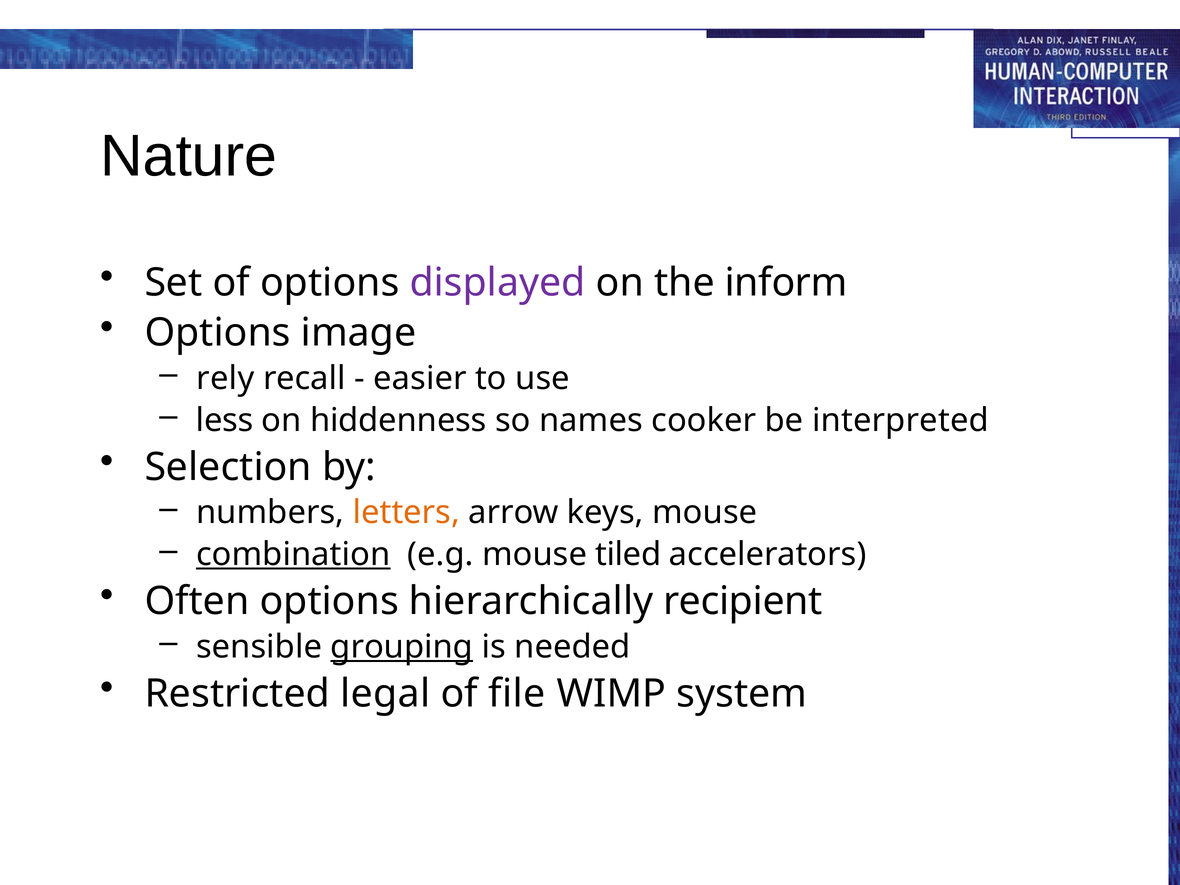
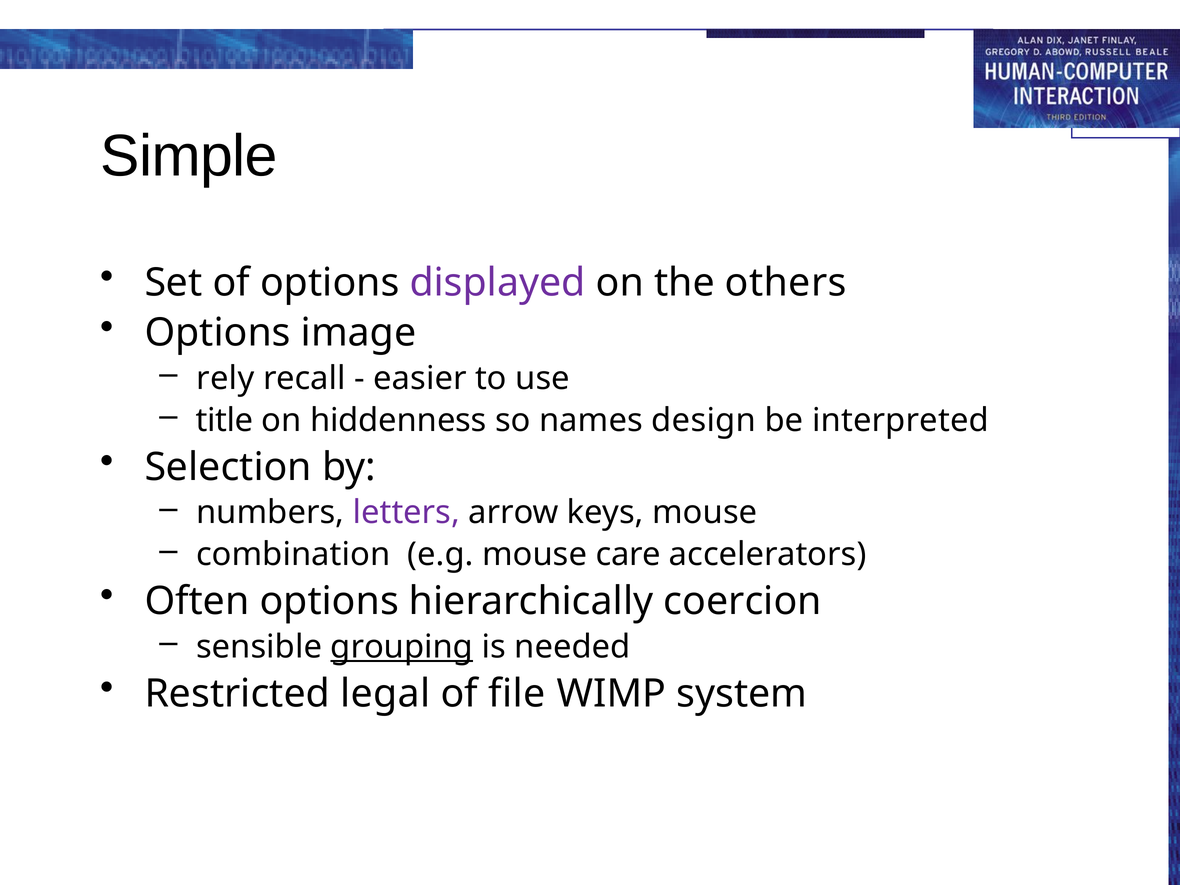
Nature: Nature -> Simple (189, 157)
inform: inform -> others (786, 283)
less: less -> title (225, 420)
cooker: cooker -> design (704, 420)
letters colour: orange -> purple (406, 513)
combination underline: present -> none (293, 555)
tiled: tiled -> care (628, 555)
recipient: recipient -> coercion (743, 601)
